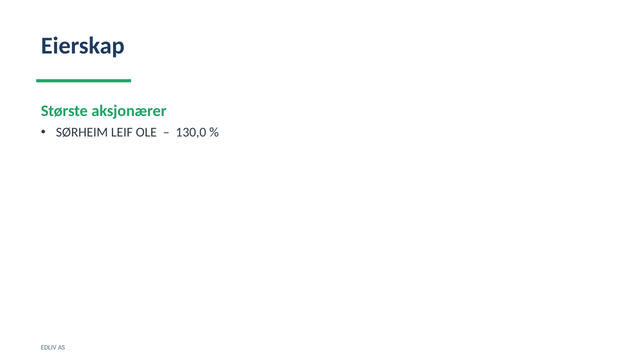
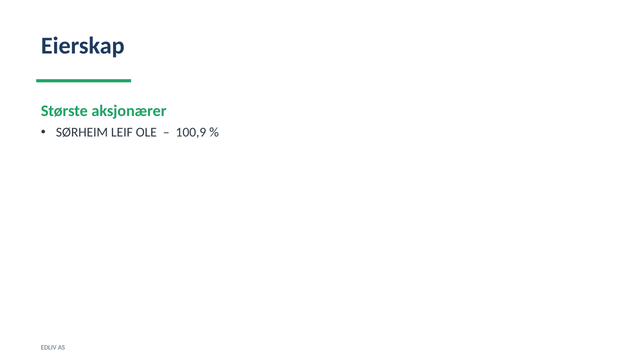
130,0: 130,0 -> 100,9 (191, 132)
